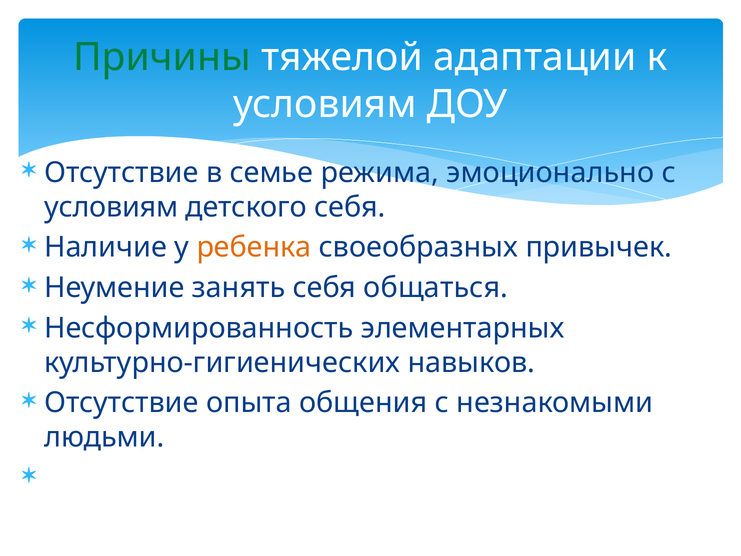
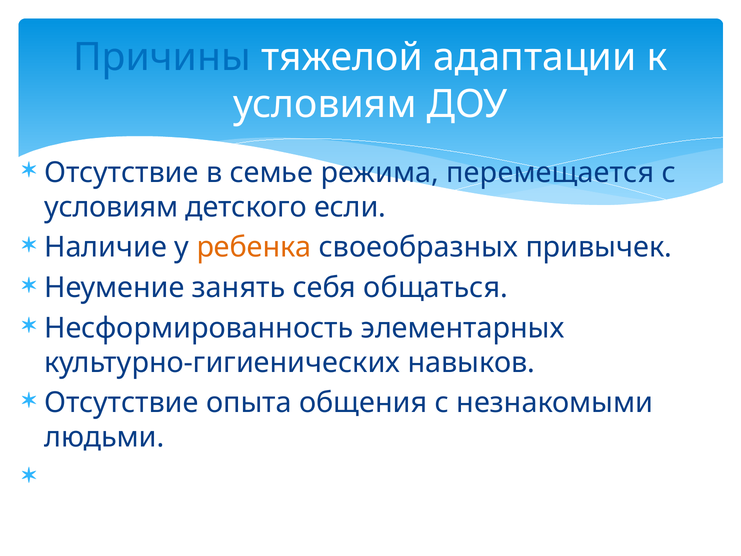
Причины colour: green -> blue (162, 57)
эмоционально: эмоционально -> перемещается (550, 172)
детского себя: себя -> если (350, 207)
